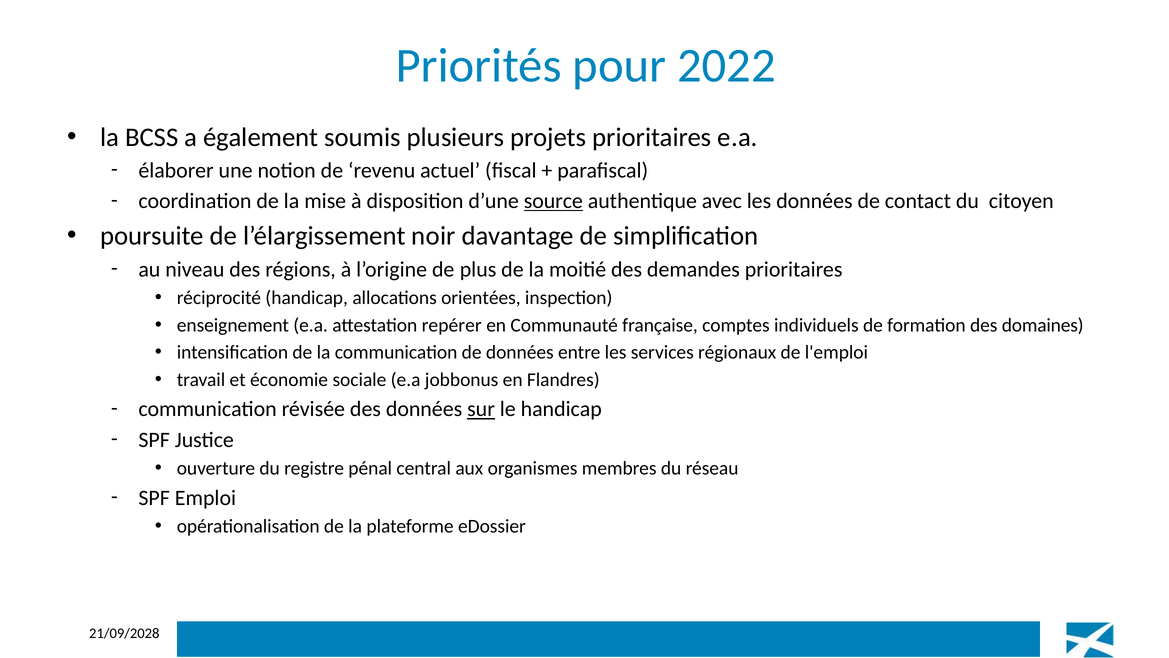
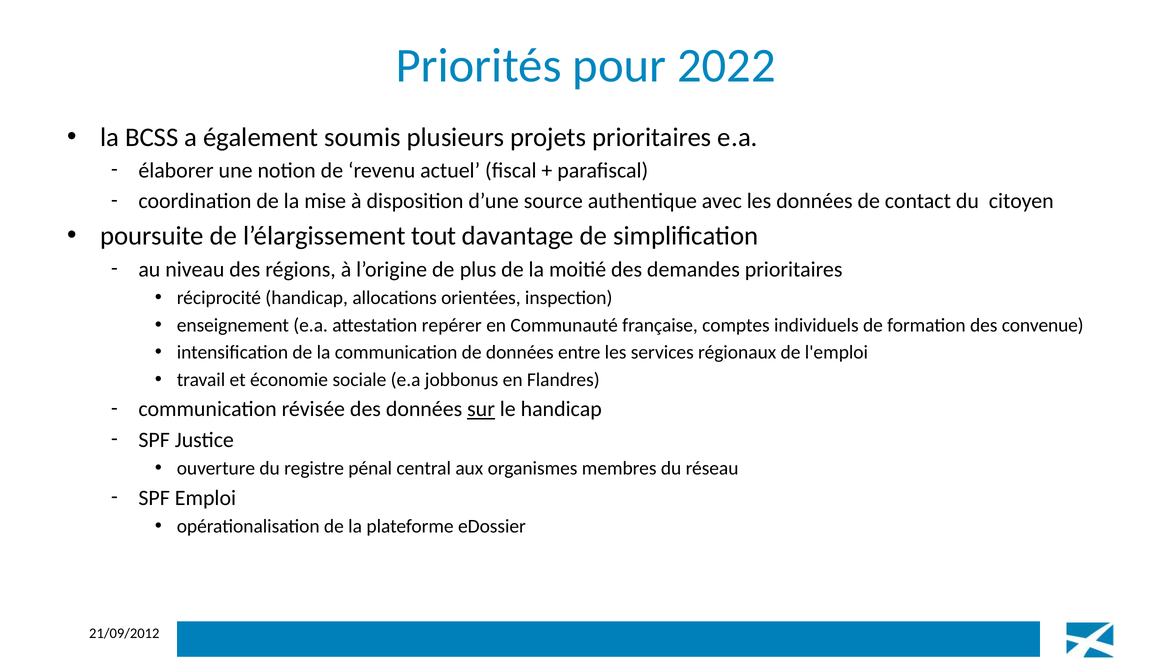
source underline: present -> none (553, 201)
noir: noir -> tout (434, 236)
domaines: domaines -> convenue (1043, 325)
21/09/2028: 21/09/2028 -> 21/09/2012 (124, 633)
